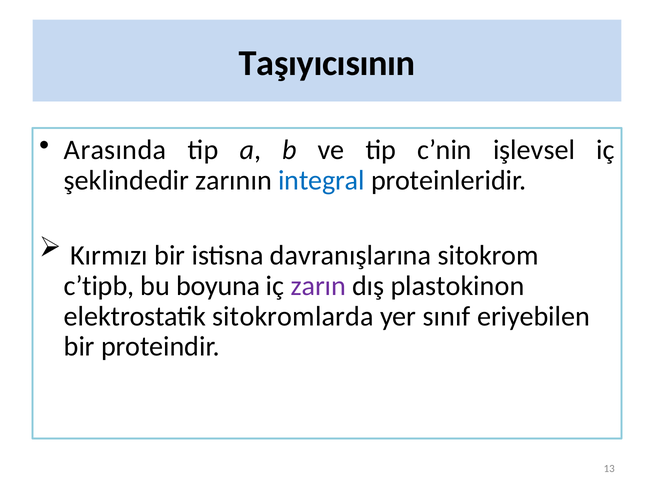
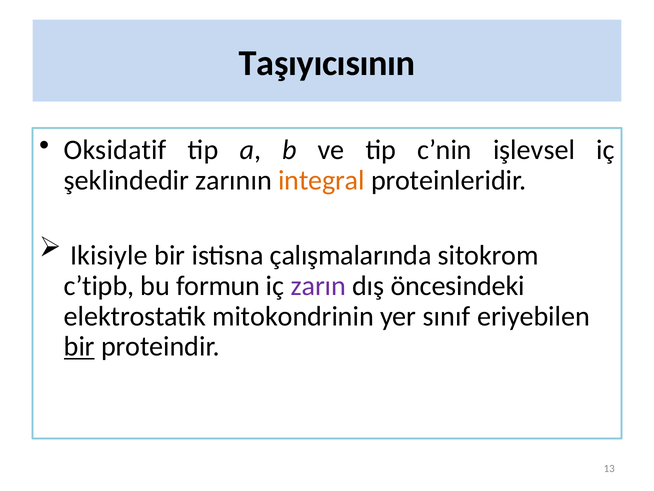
Arasında: Arasında -> Oksidatif (115, 150)
integral colour: blue -> orange (321, 180)
Kırmızı: Kırmızı -> Ikisiyle (109, 255)
davranışlarına: davranışlarına -> çalışmalarında (351, 255)
boyuna: boyuna -> formun (218, 285)
plastokinon: plastokinon -> öncesindeki (458, 285)
sitokromlarda: sitokromlarda -> mitokondrinin (293, 316)
bir underline: none -> present (79, 346)
